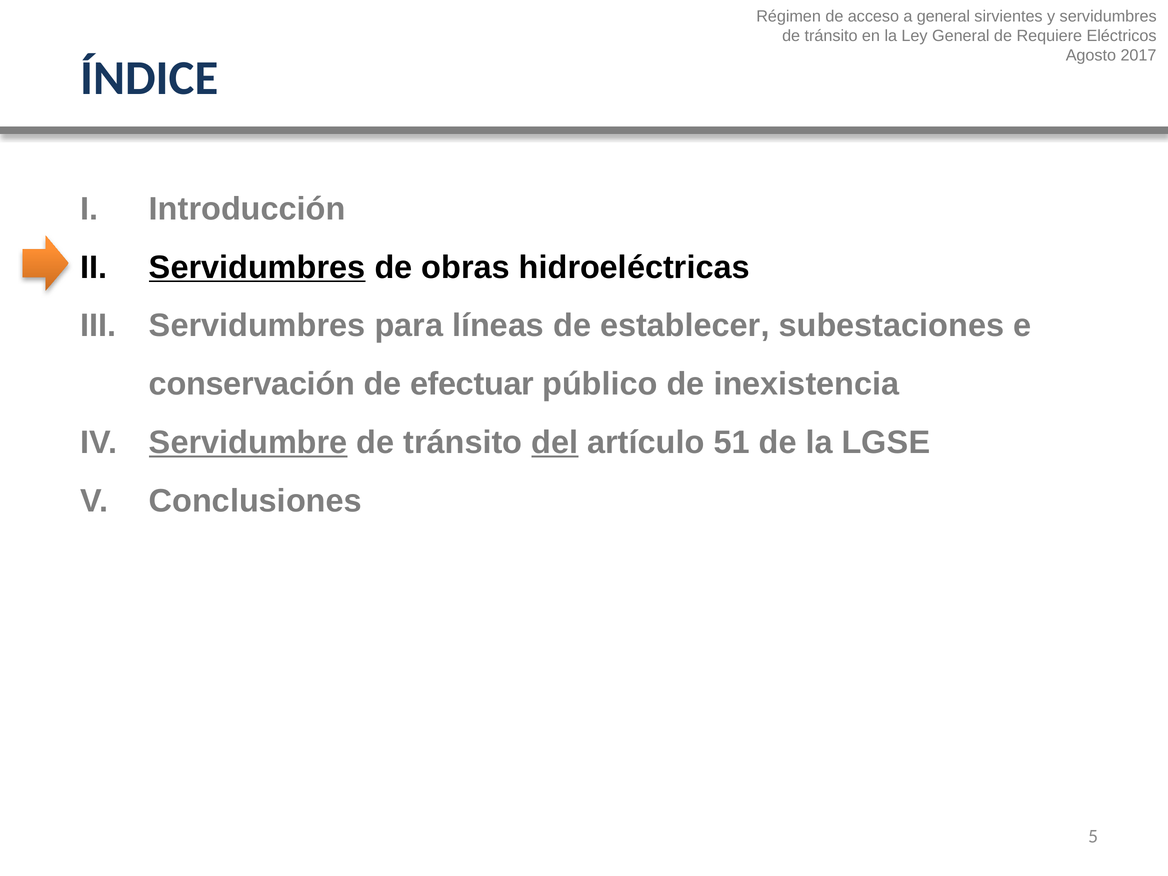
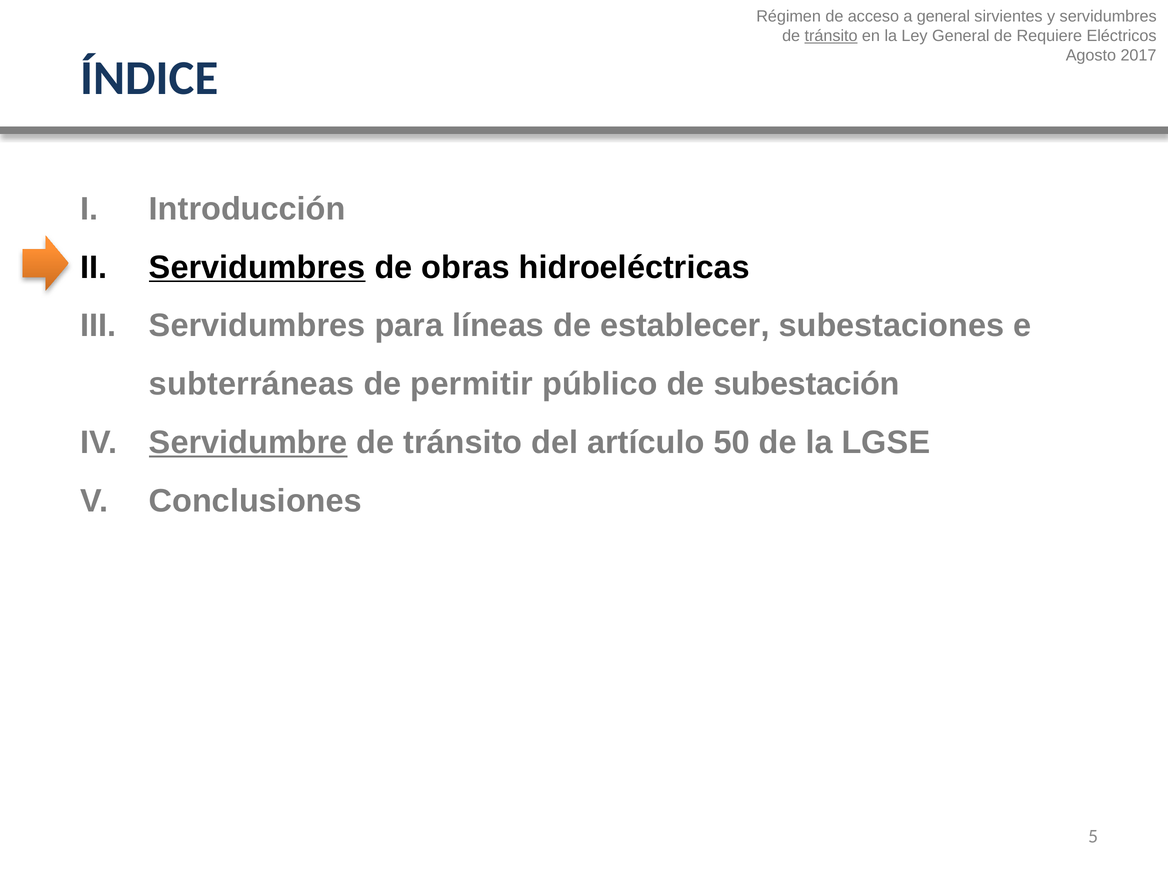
tránsito underline: none -> present (831, 36)
conservación: conservación -> subterráneas (252, 384)
efectuar: efectuar -> permitir (472, 384)
inexistencia: inexistencia -> subestación (807, 384)
del underline: present -> none (555, 443)
51: 51 -> 50 (732, 443)
